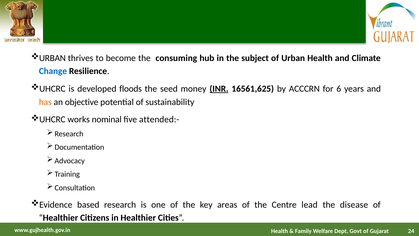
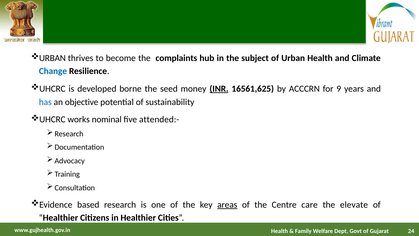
consuming: consuming -> complaints (176, 58)
floods: floods -> borne (131, 89)
6: 6 -> 9 (339, 89)
has colour: orange -> blue (45, 102)
areas underline: none -> present (227, 204)
lead: lead -> care (310, 204)
disease: disease -> elevate (354, 204)
